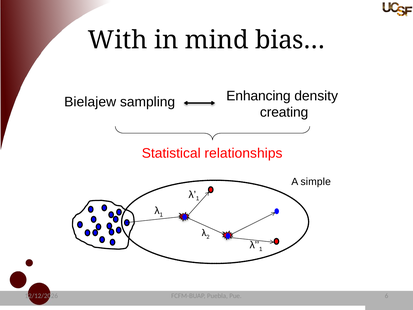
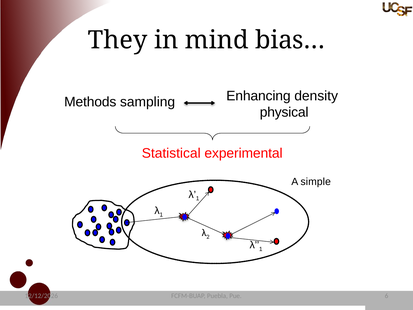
With: With -> They (118, 40)
Bielajew: Bielajew -> Methods (90, 102)
creating: creating -> physical (284, 112)
relationships: relationships -> experimental (244, 153)
